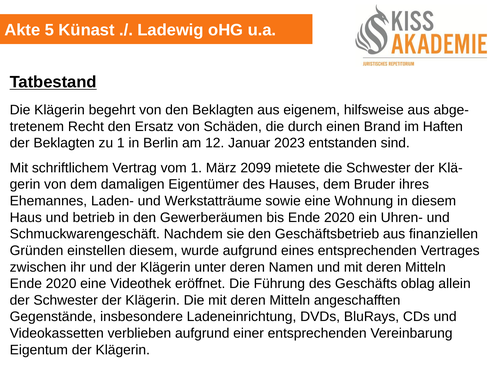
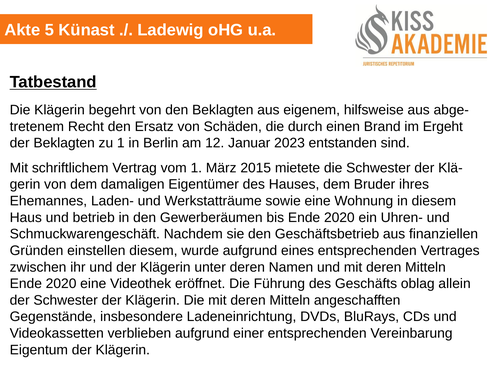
Haften: Haften -> Ergeht (443, 127)
2099: 2099 -> 2015 (256, 168)
